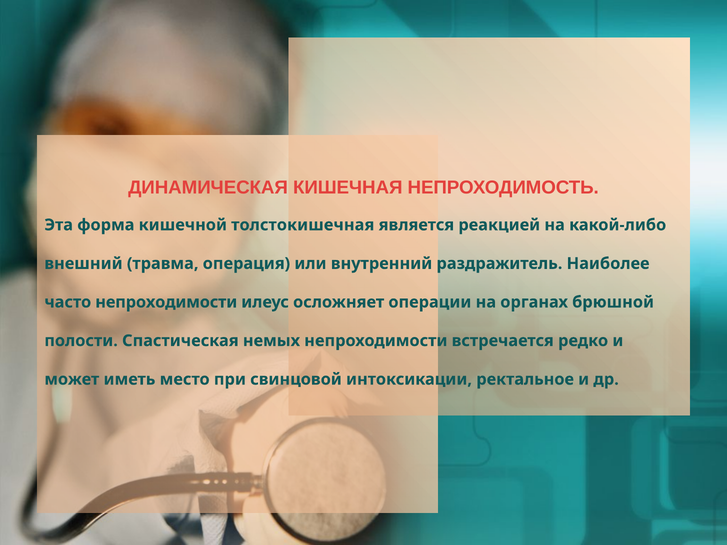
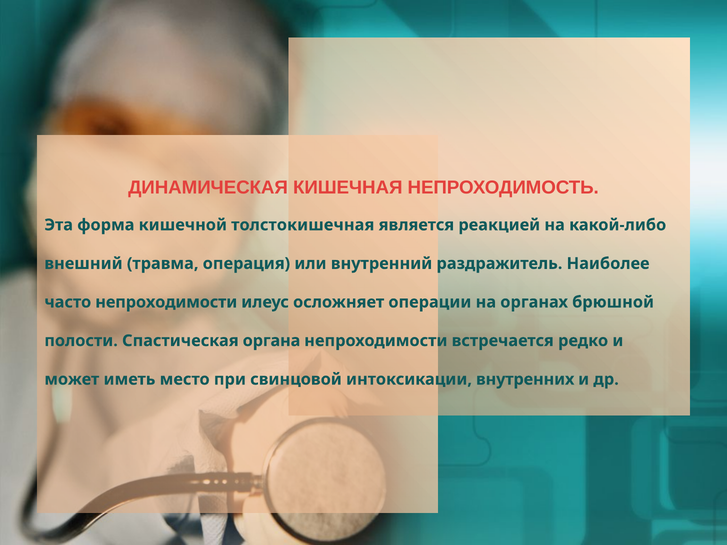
немых: немых -> органа (272, 341)
ректальное: ректальное -> внутренних (525, 379)
